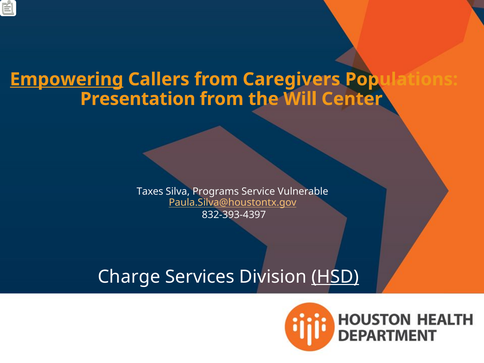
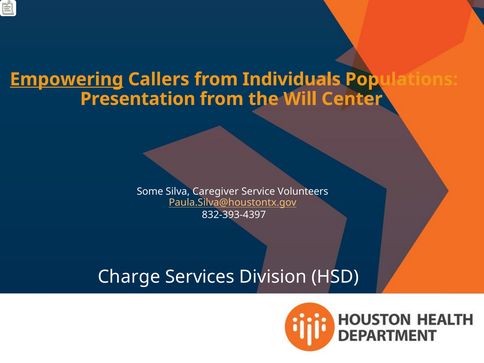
Caregivers: Caregivers -> Individuals (292, 79)
Taxes: Taxes -> Some (150, 192)
Programs: Programs -> Caregiver (216, 192)
Vulnerable: Vulnerable -> Volunteers (303, 192)
HSD underline: present -> none (335, 277)
